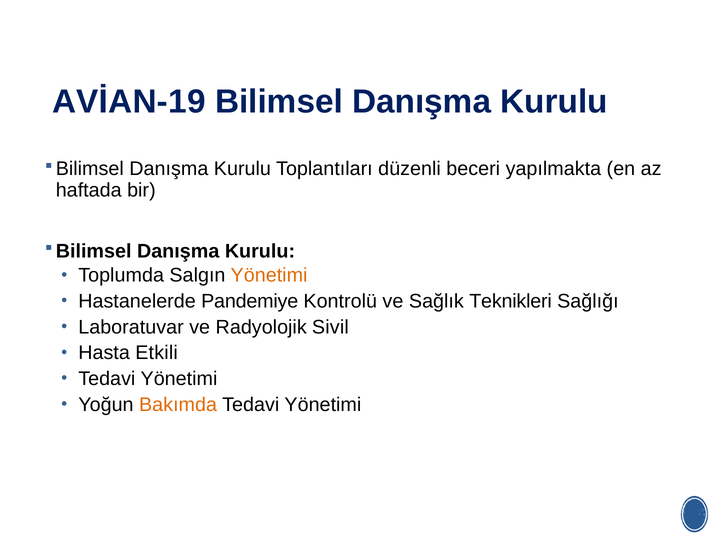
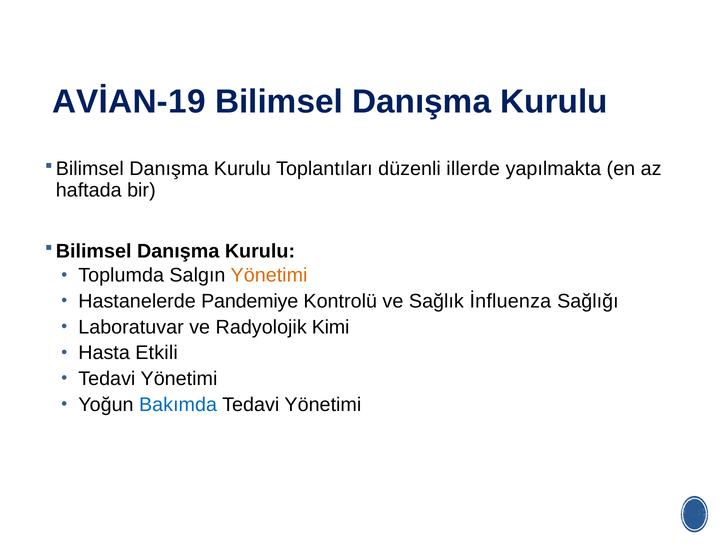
beceri: beceri -> illerde (473, 169)
Teknikleri: Teknikleri -> İnfluenza (510, 301)
Sivil: Sivil -> Kimi (331, 327)
Bakımda colour: orange -> blue (178, 405)
